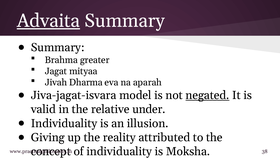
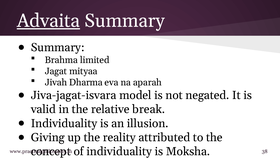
greater: greater -> limited (95, 60)
negated underline: present -> none (207, 95)
under: under -> break (149, 109)
